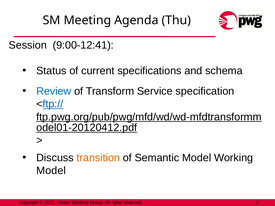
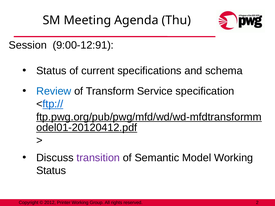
9:00-12:41: 9:00-12:41 -> 9:00-12:91 (83, 45)
transition colour: orange -> purple (98, 158)
Model: Model -> Status (51, 171)
